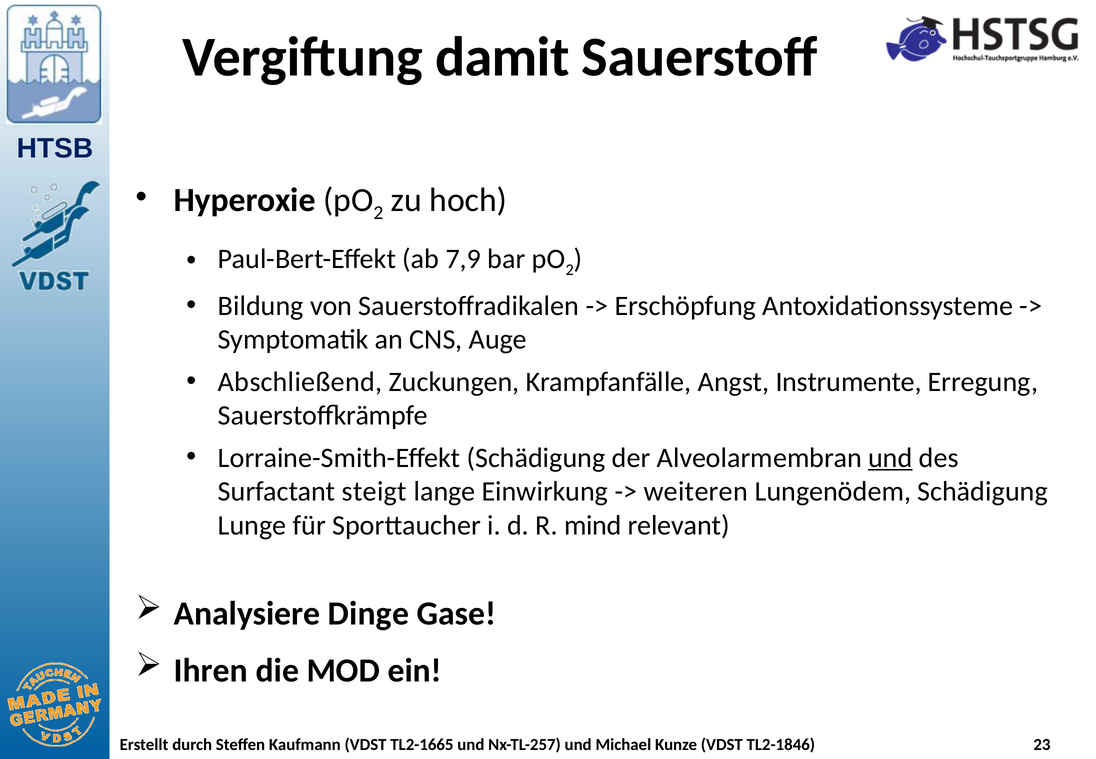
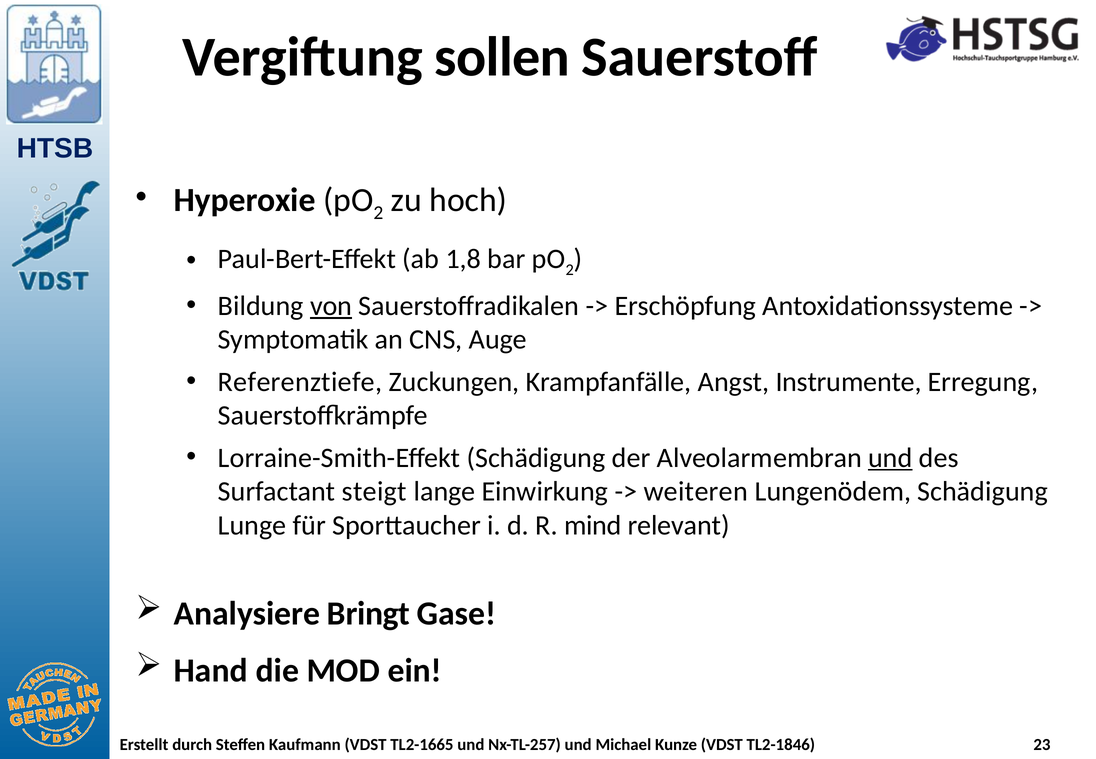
damit: damit -> sollen (502, 57)
7,9: 7,9 -> 1,8 (463, 259)
von underline: none -> present (331, 306)
Abschließend: Abschließend -> Referenztiefe (300, 382)
Dinge: Dinge -> Bringt (369, 613)
Ihren: Ihren -> Hand (211, 671)
